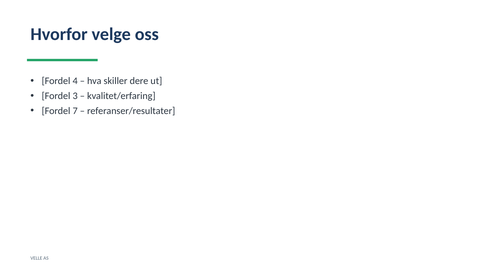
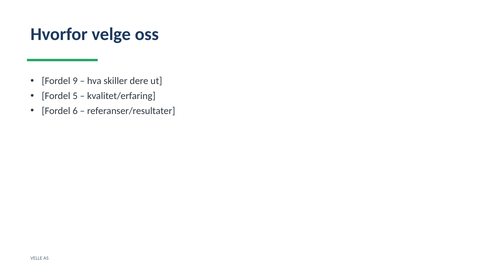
4: 4 -> 9 (75, 81)
3: 3 -> 5 (75, 96)
7: 7 -> 6 (75, 111)
